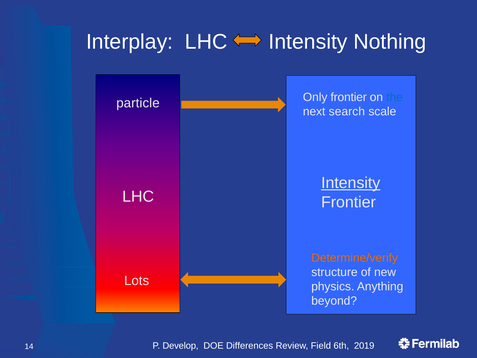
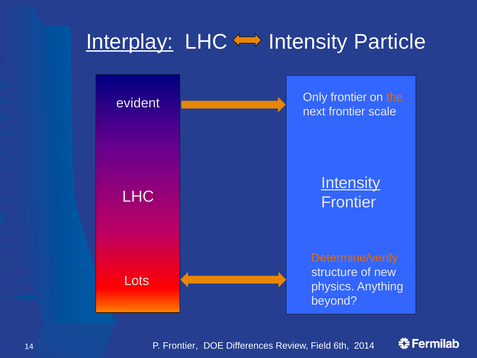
Interplay underline: none -> present (130, 42)
Nothing: Nothing -> Particle (390, 42)
the colour: blue -> orange (395, 97)
particle: particle -> evident (138, 103)
next search: search -> frontier (347, 112)
P Develop: Develop -> Frontier (180, 345)
2019: 2019 -> 2014 (364, 345)
